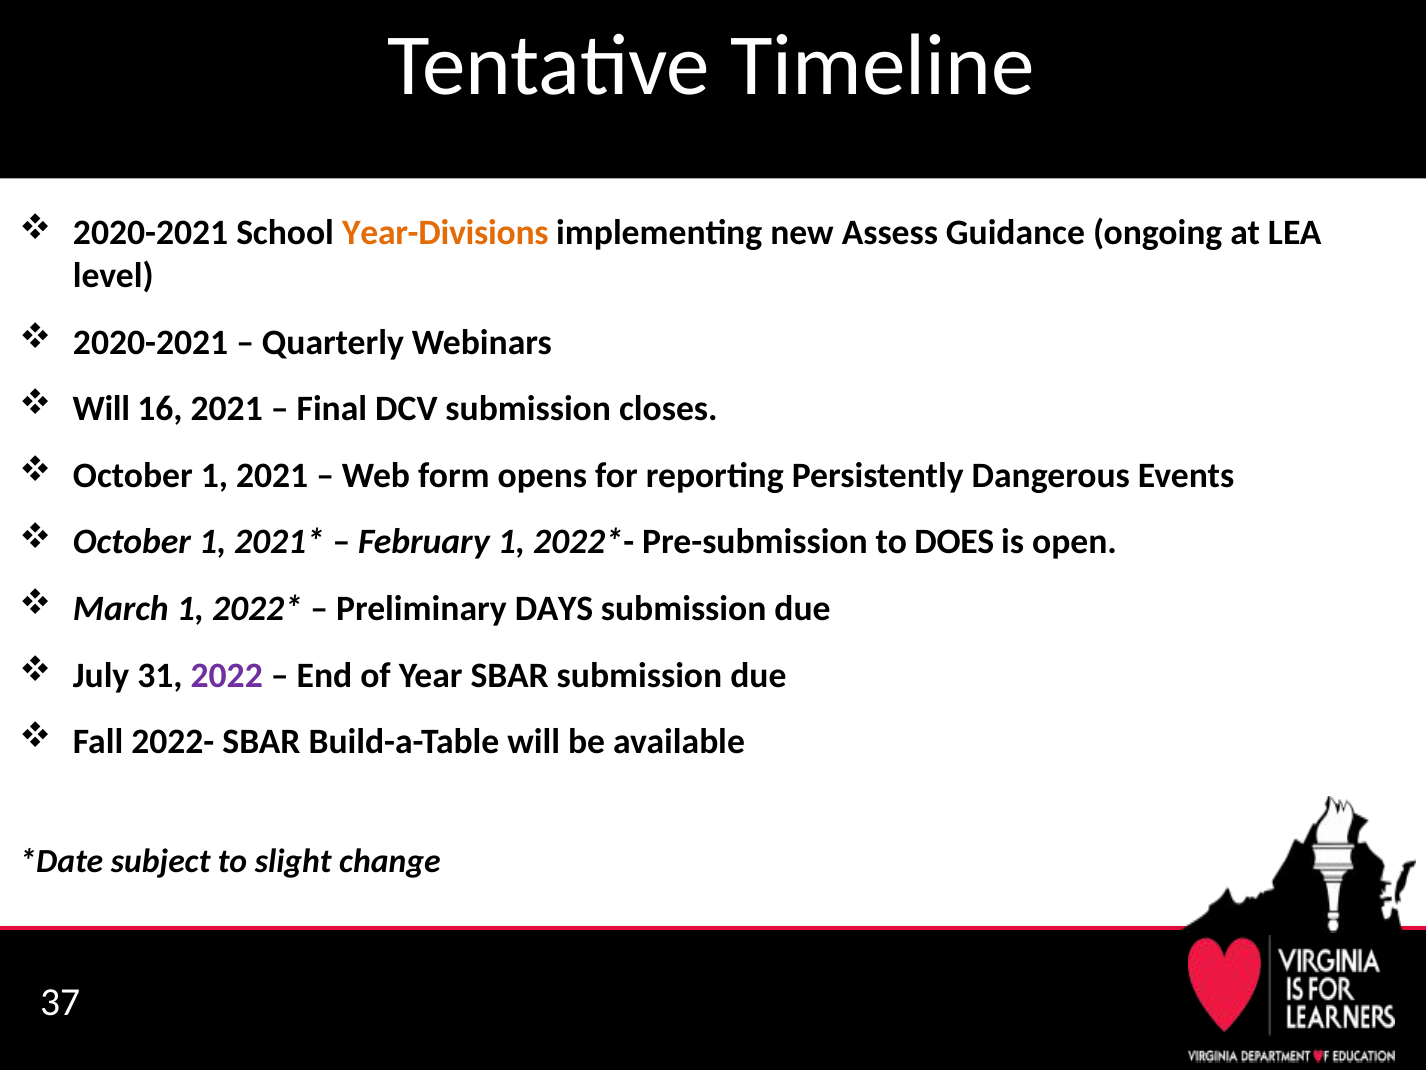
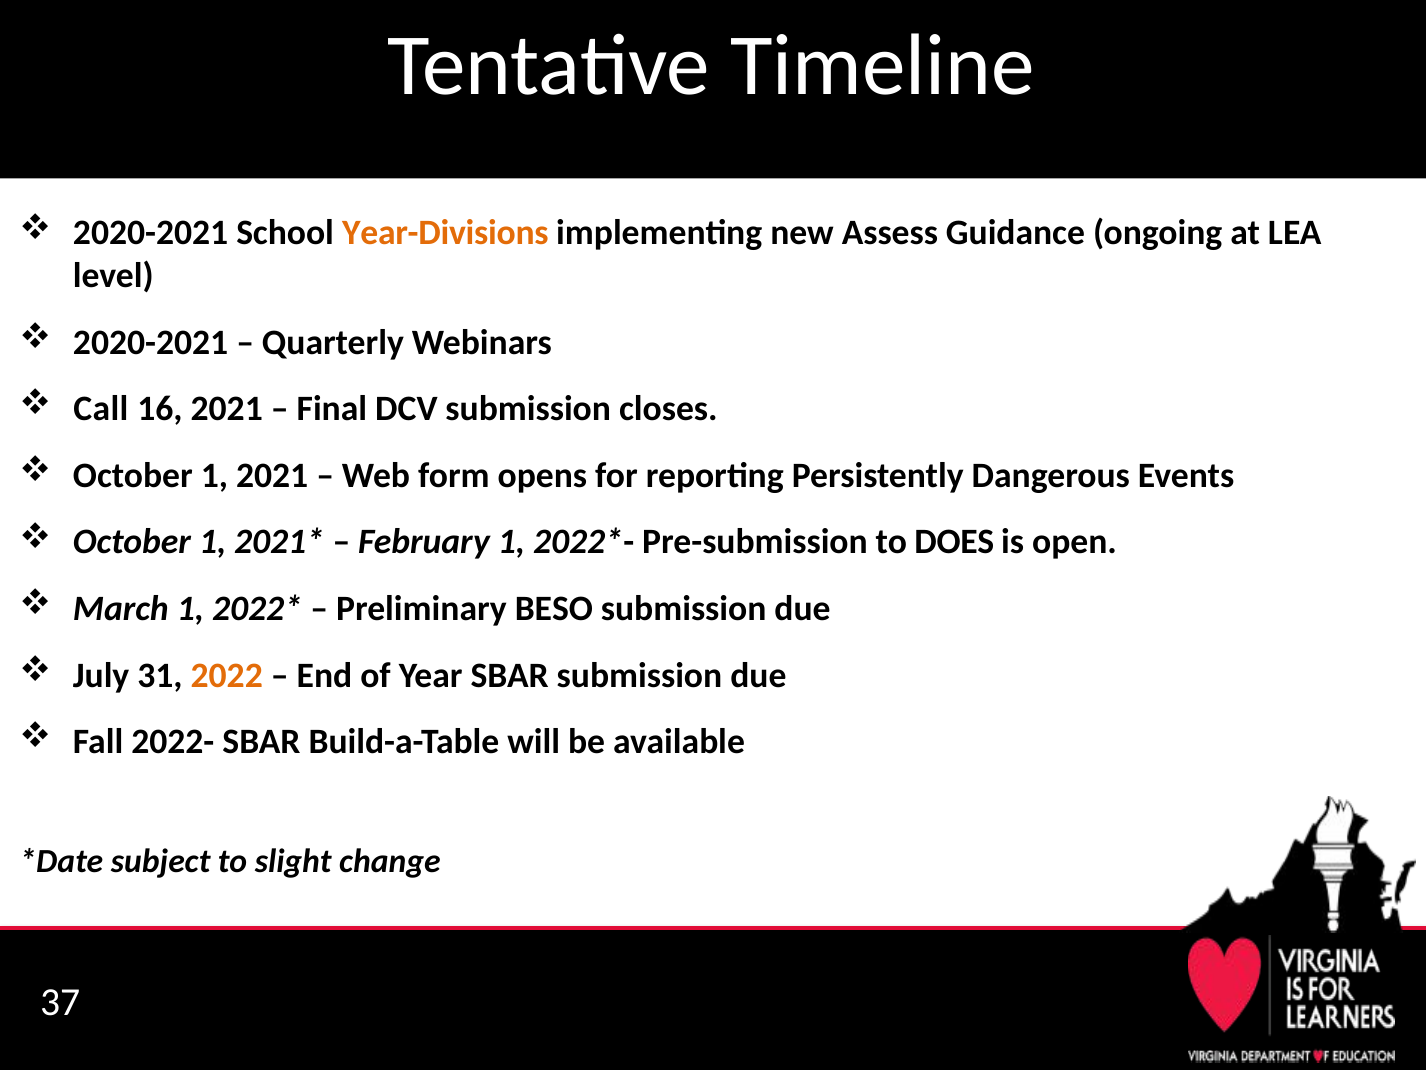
Will: Will -> Call (101, 409)
DAYS: DAYS -> BESO (554, 608)
2022 colour: purple -> orange (227, 675)
